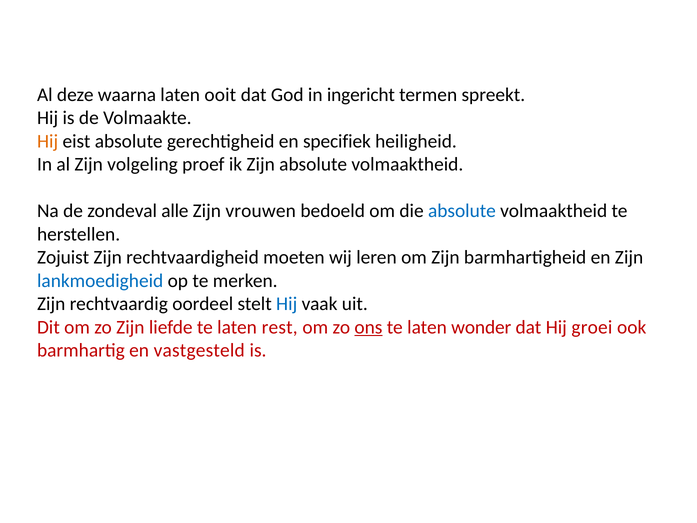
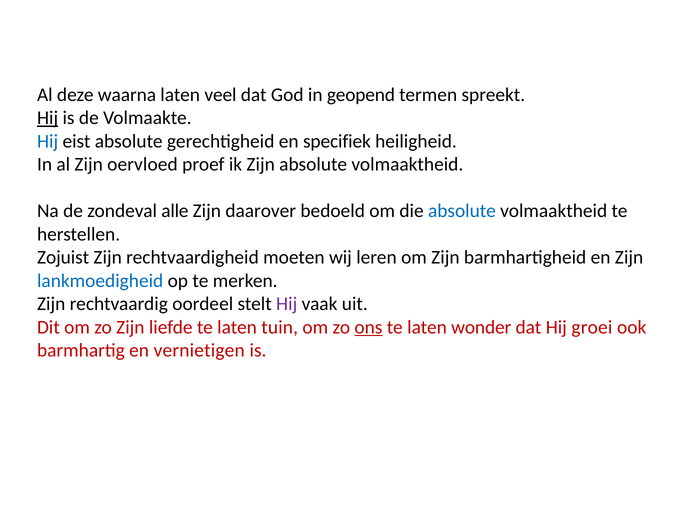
ooit: ooit -> veel (220, 95)
ingericht: ingericht -> geopend (361, 95)
Hij underline: none -> present (48, 118)
Hij colour: orange -> blue (48, 141)
volgeling: volgeling -> oervloed (142, 164)
vrouwen: vrouwen -> daarover (261, 211)
Hij colour: blue -> purple (287, 304)
rest: rest -> tuin (280, 327)
vastgesteld: vastgesteld -> vernietigen (199, 350)
